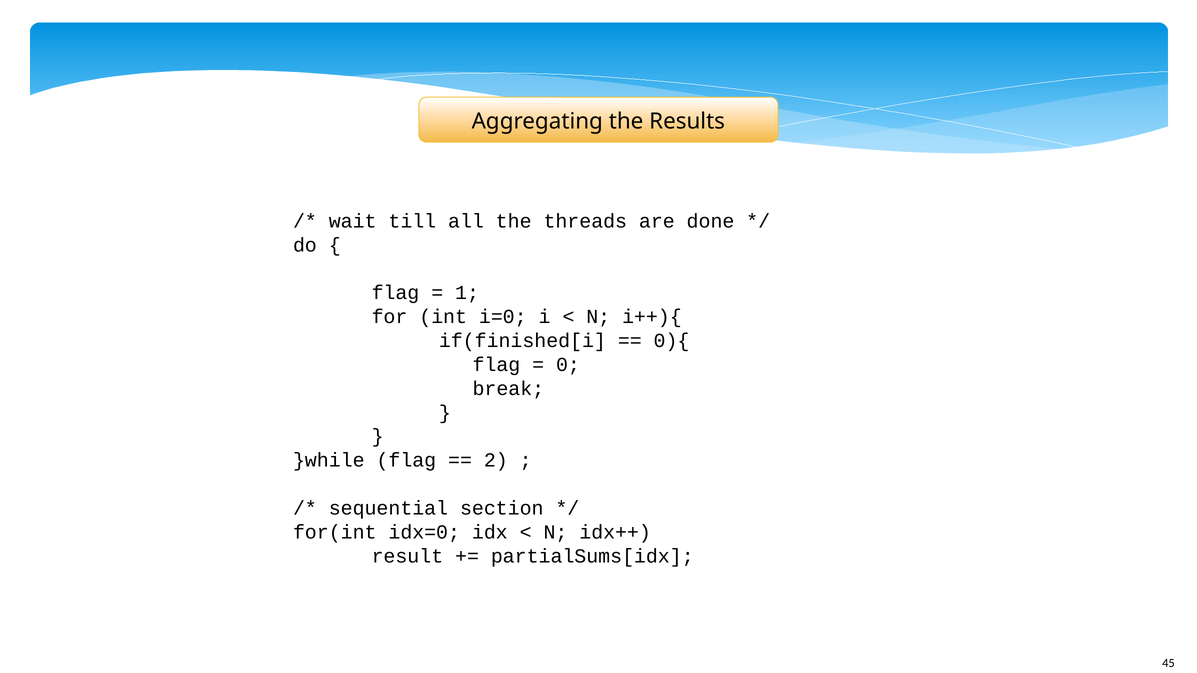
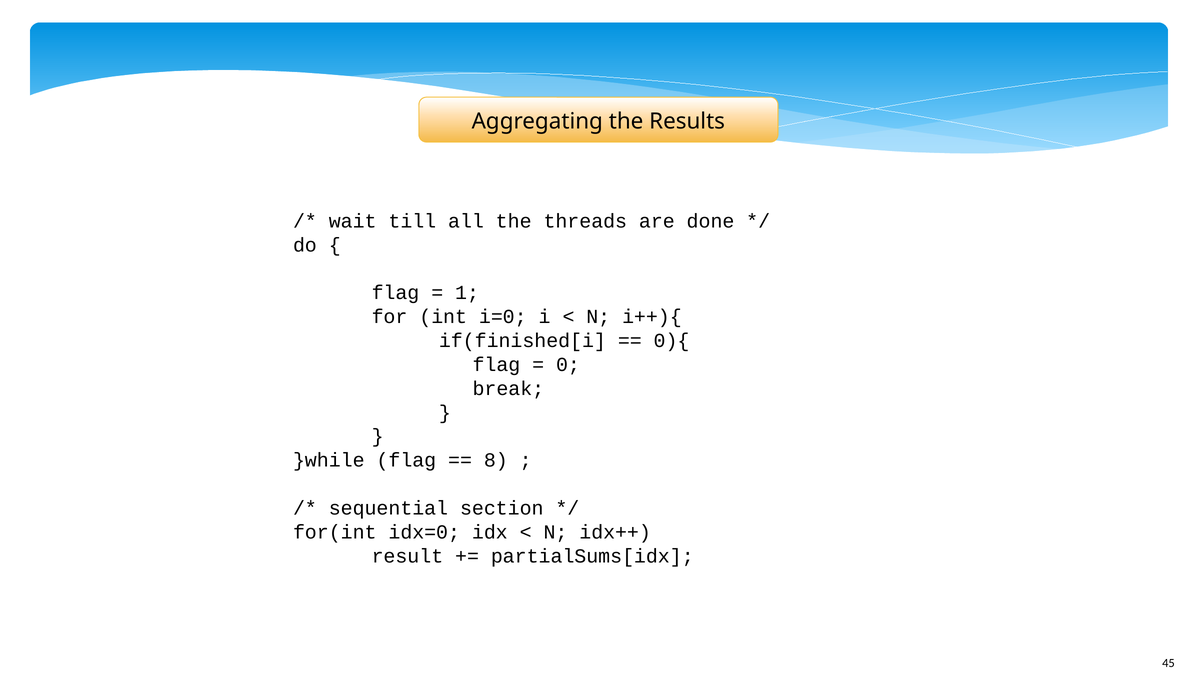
2: 2 -> 8 (496, 461)
